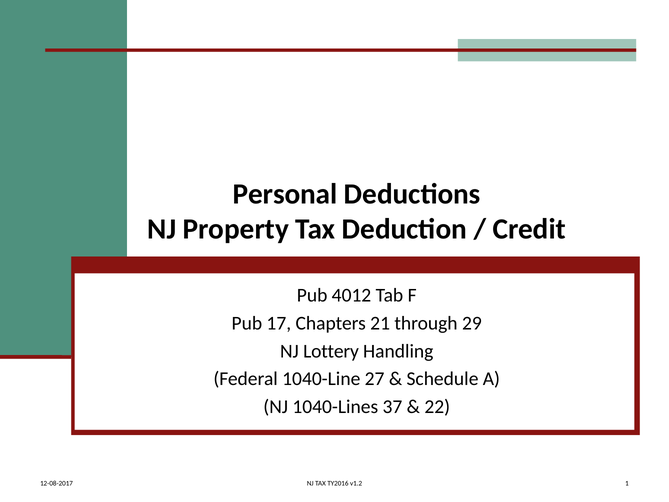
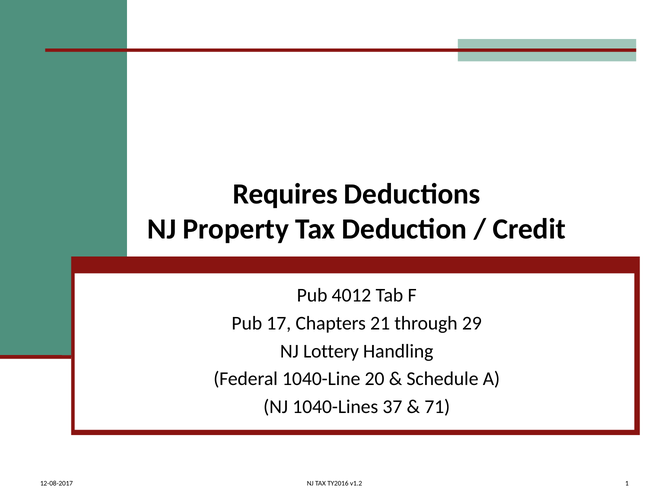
Personal: Personal -> Requires (285, 194)
27: 27 -> 20 (375, 379)
22: 22 -> 71 (437, 407)
